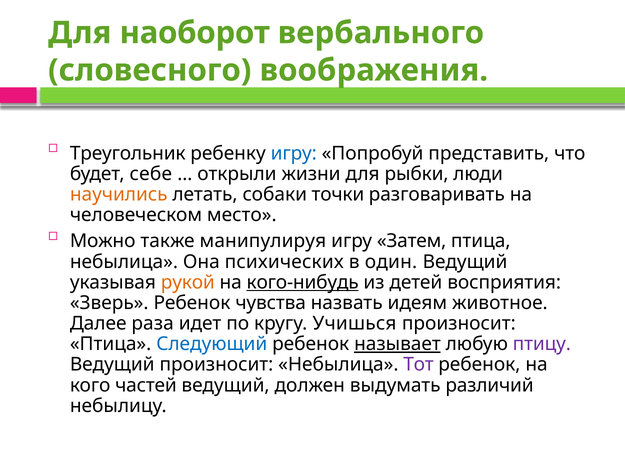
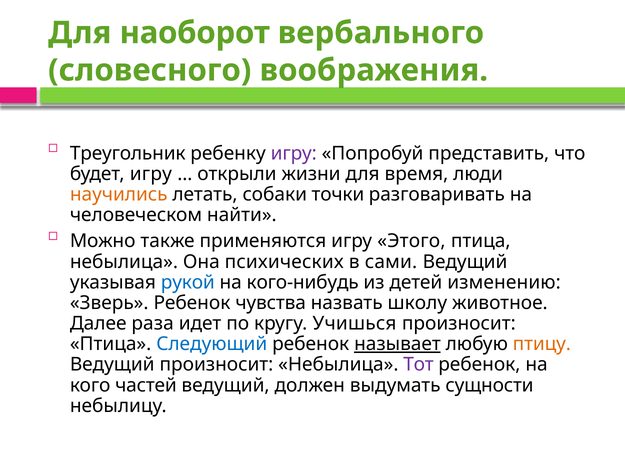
игру colour: blue -> purple (294, 154)
будет себе: себе -> игру (151, 174)
рыбки: рыбки -> время (416, 174)
место: место -> найти (242, 215)
манипулируя: манипулируя -> применяются (263, 242)
Затем: Затем -> Этого (411, 242)
один: один -> сами (391, 262)
рукой colour: orange -> blue (188, 283)
кого-нибудь underline: present -> none (303, 283)
восприятия: восприятия -> изменению (504, 283)
идеям: идеям -> школу (417, 303)
птицу colour: purple -> orange (542, 345)
различий: различий -> сущности (490, 386)
